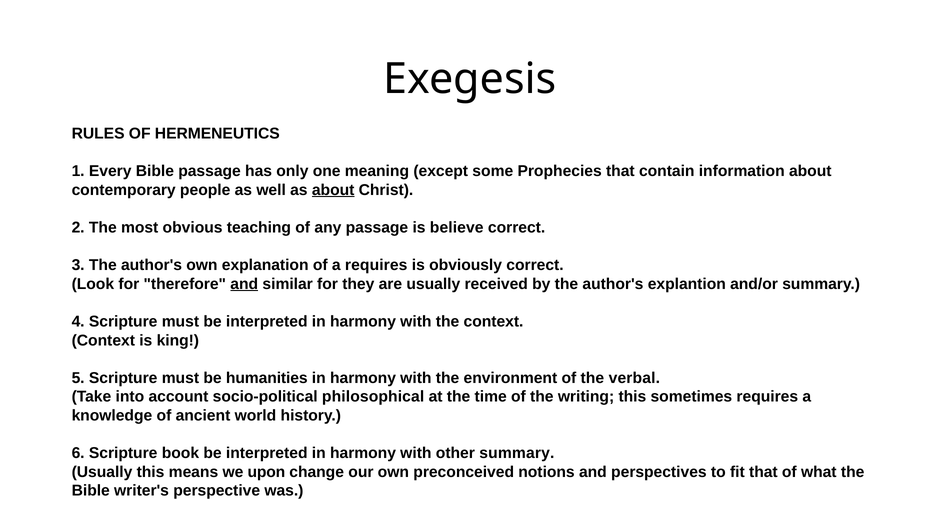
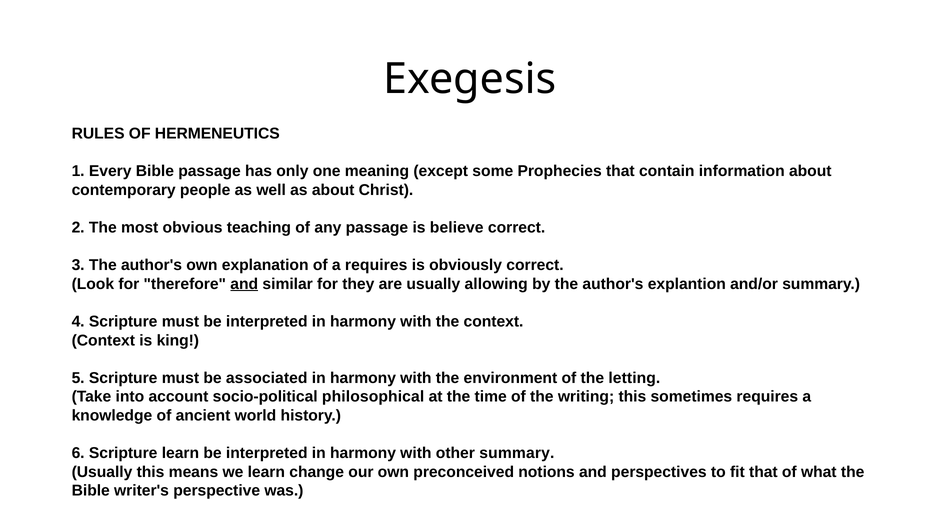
about underline: present -> none (333, 190)
received: received -> allowing (496, 284)
humanities: humanities -> associated (267, 378)
verbal: verbal -> letting (634, 378)
Scripture book: book -> learn (180, 453)
we upon: upon -> learn (266, 472)
